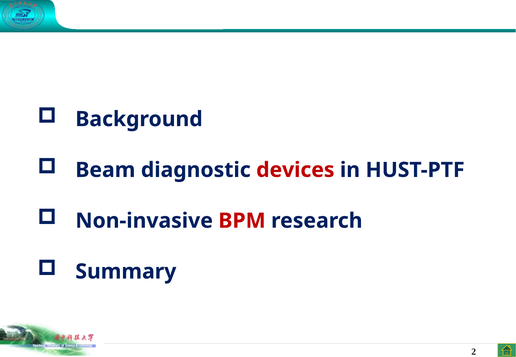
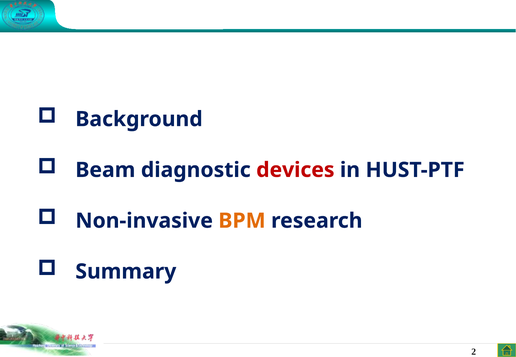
BPM colour: red -> orange (242, 221)
